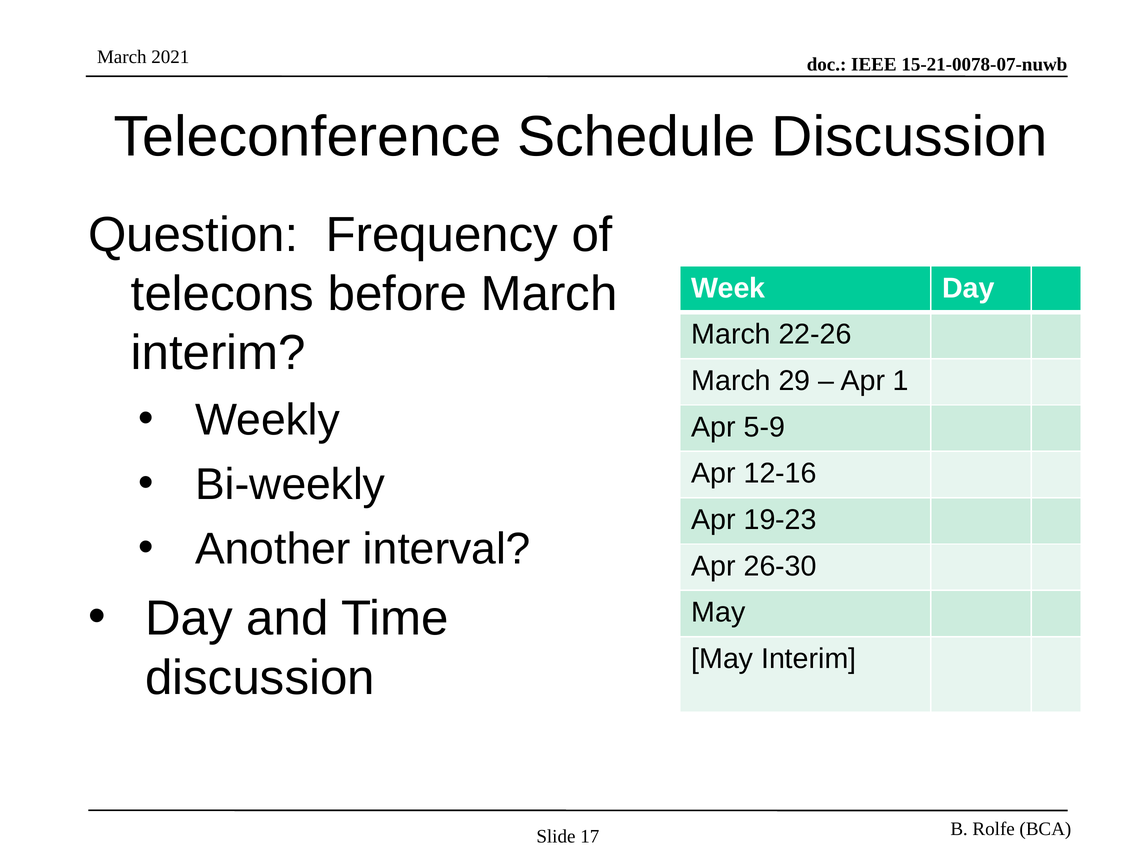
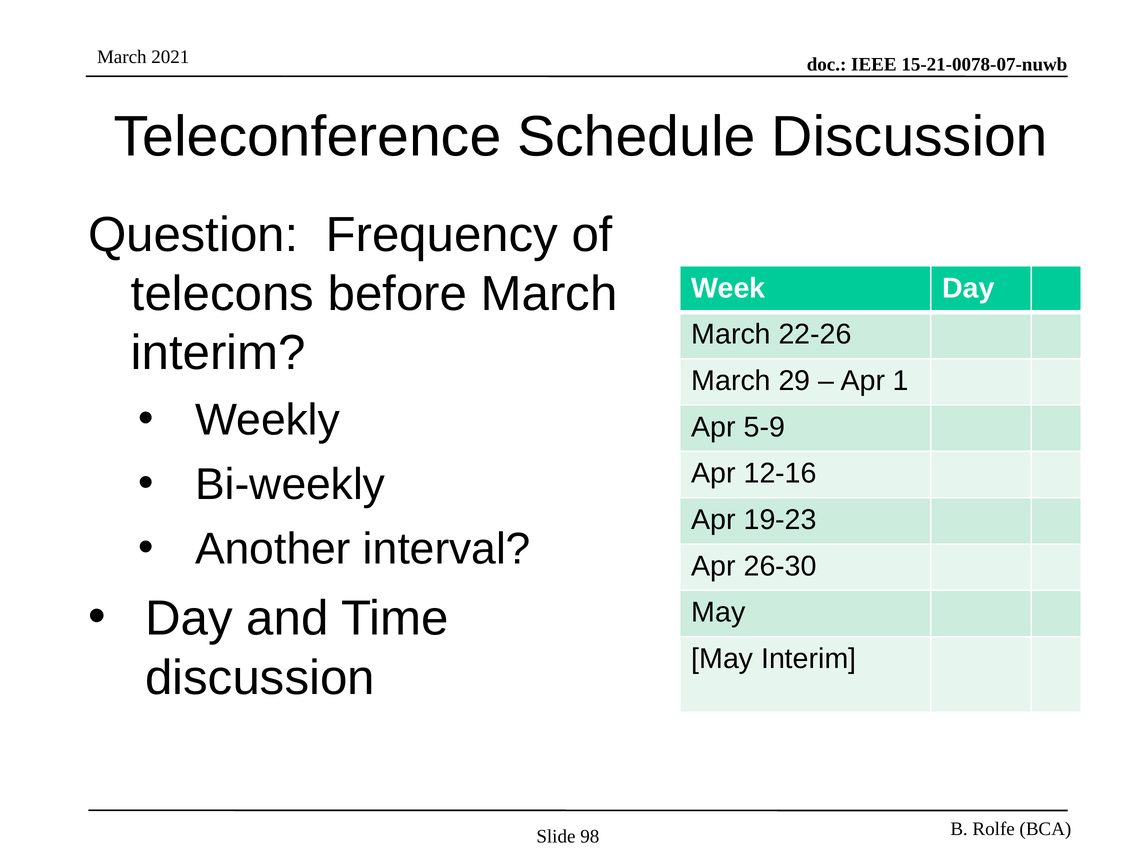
17: 17 -> 98 (590, 836)
